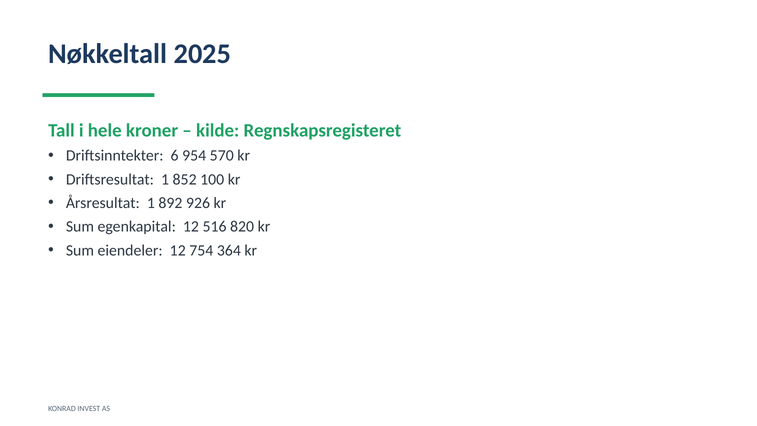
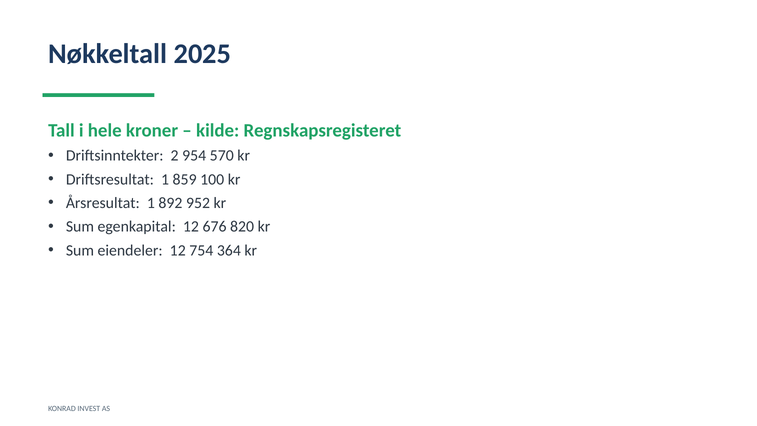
6: 6 -> 2 (175, 156)
852: 852 -> 859 (185, 179)
926: 926 -> 952 (198, 203)
516: 516 -> 676 (215, 227)
